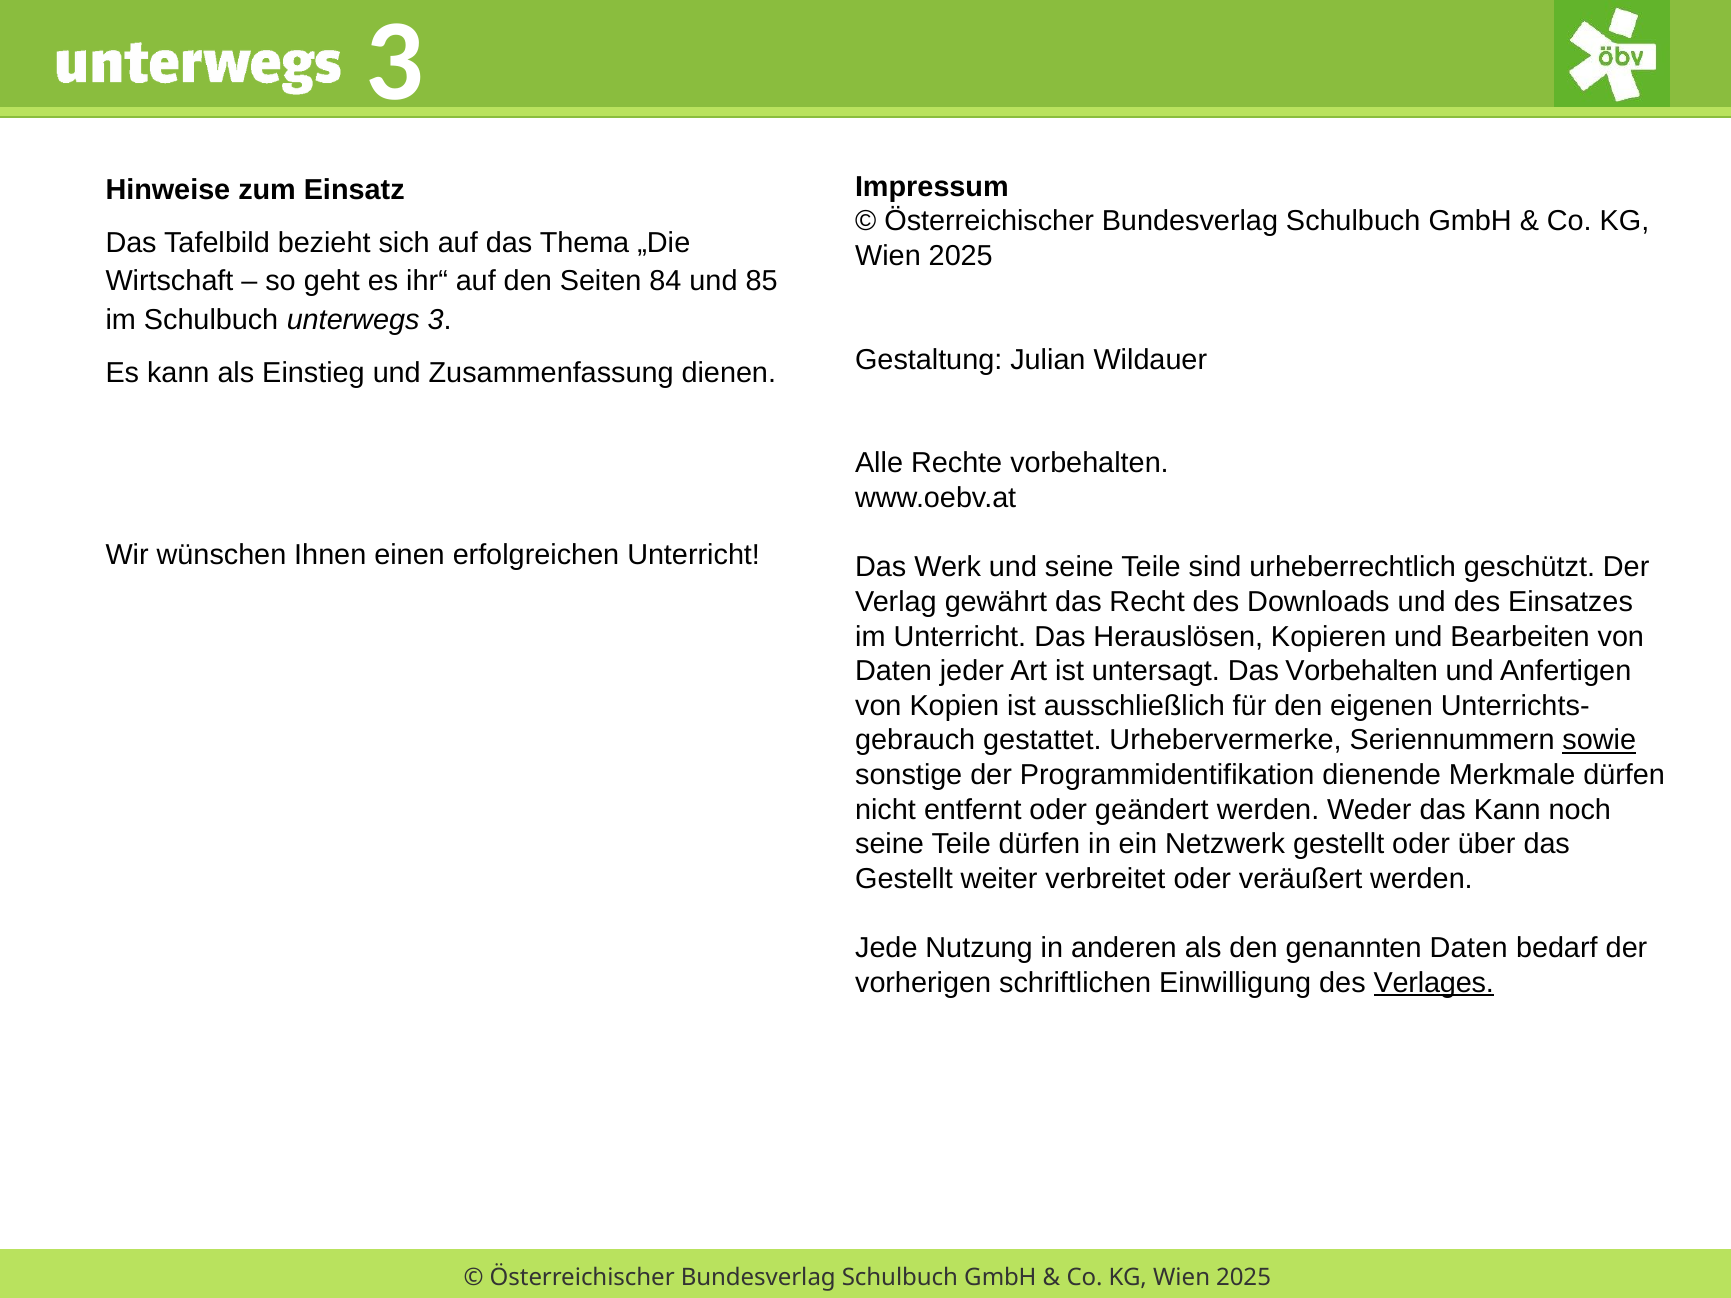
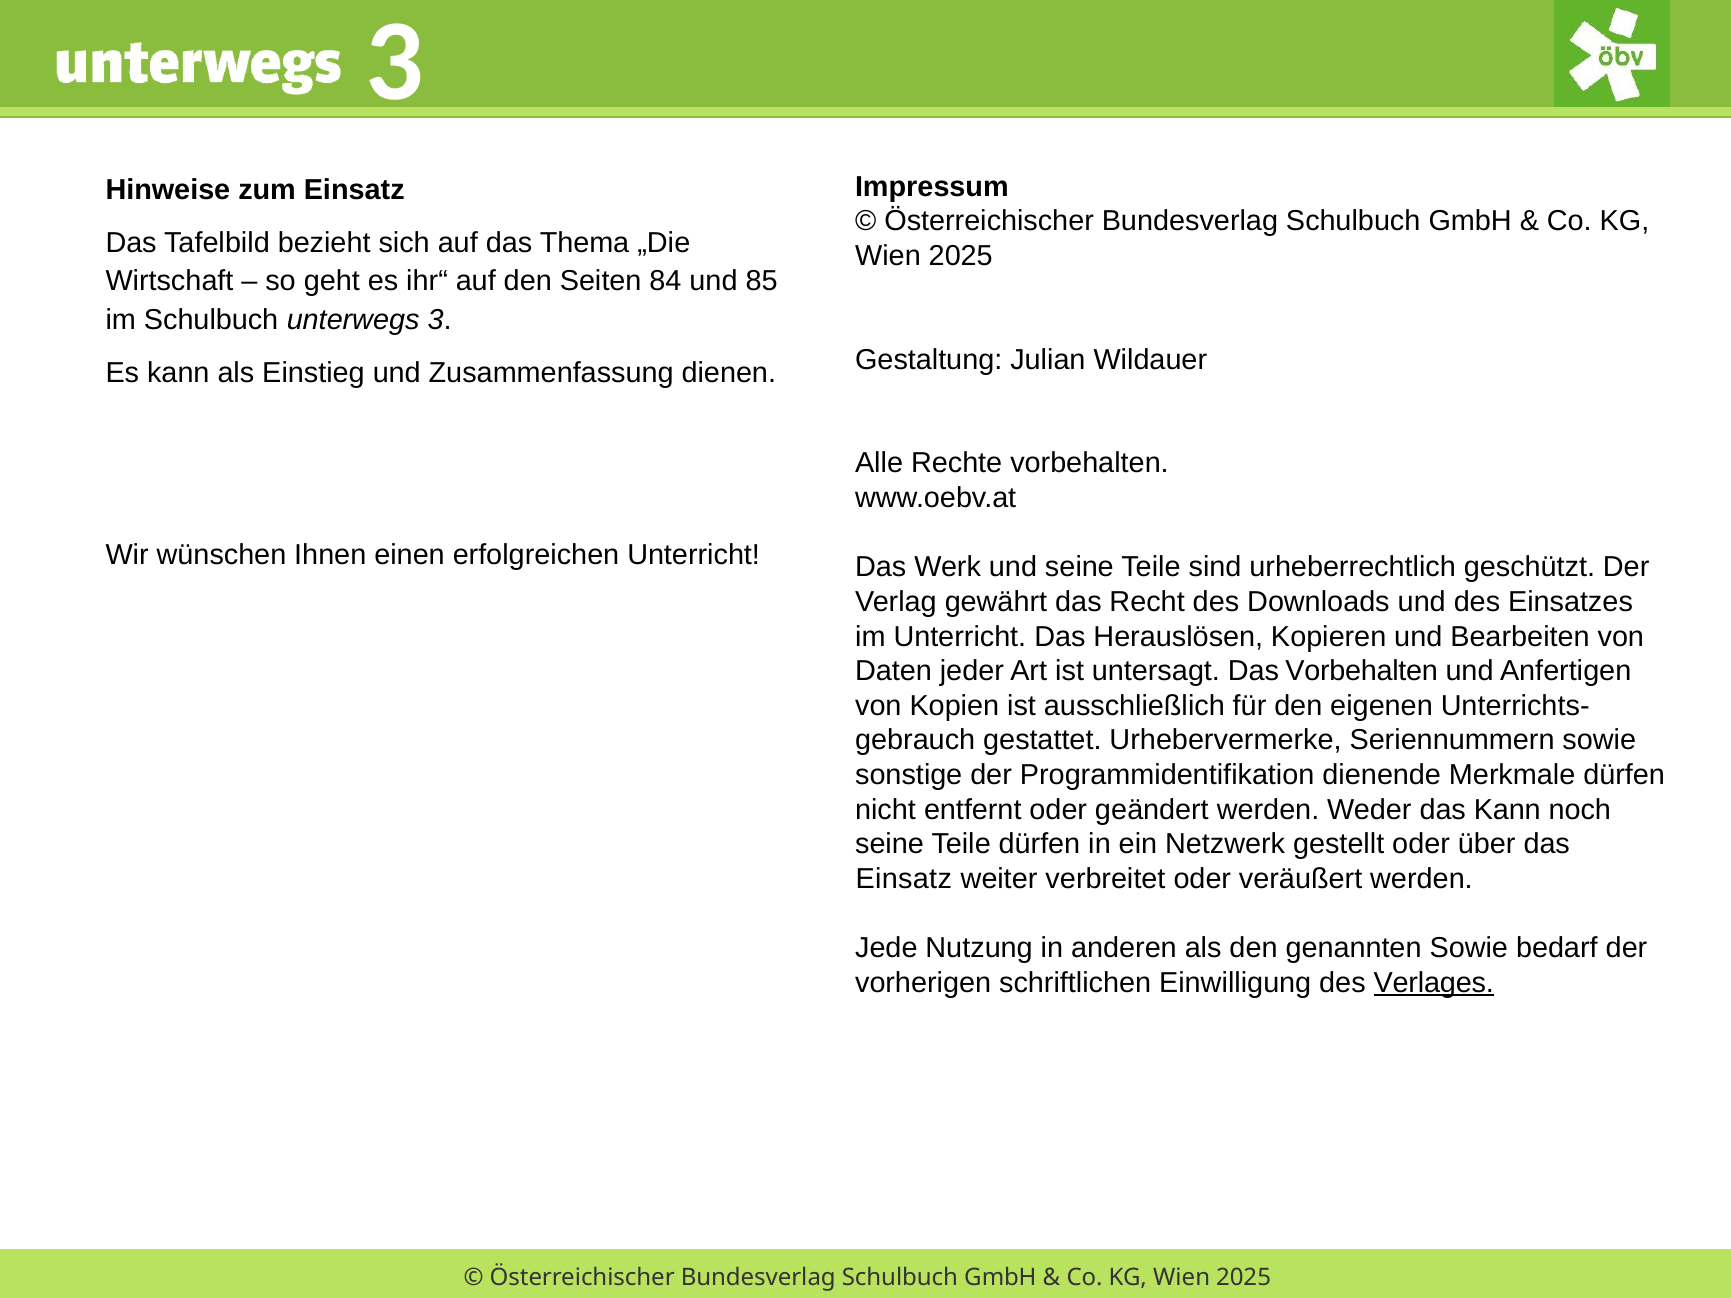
sowie underline: present -> none (1599, 740)
Gestellt: Gestellt -> Einsatz (904, 879)
genannten Daten: Daten -> Sowie (1469, 948)
